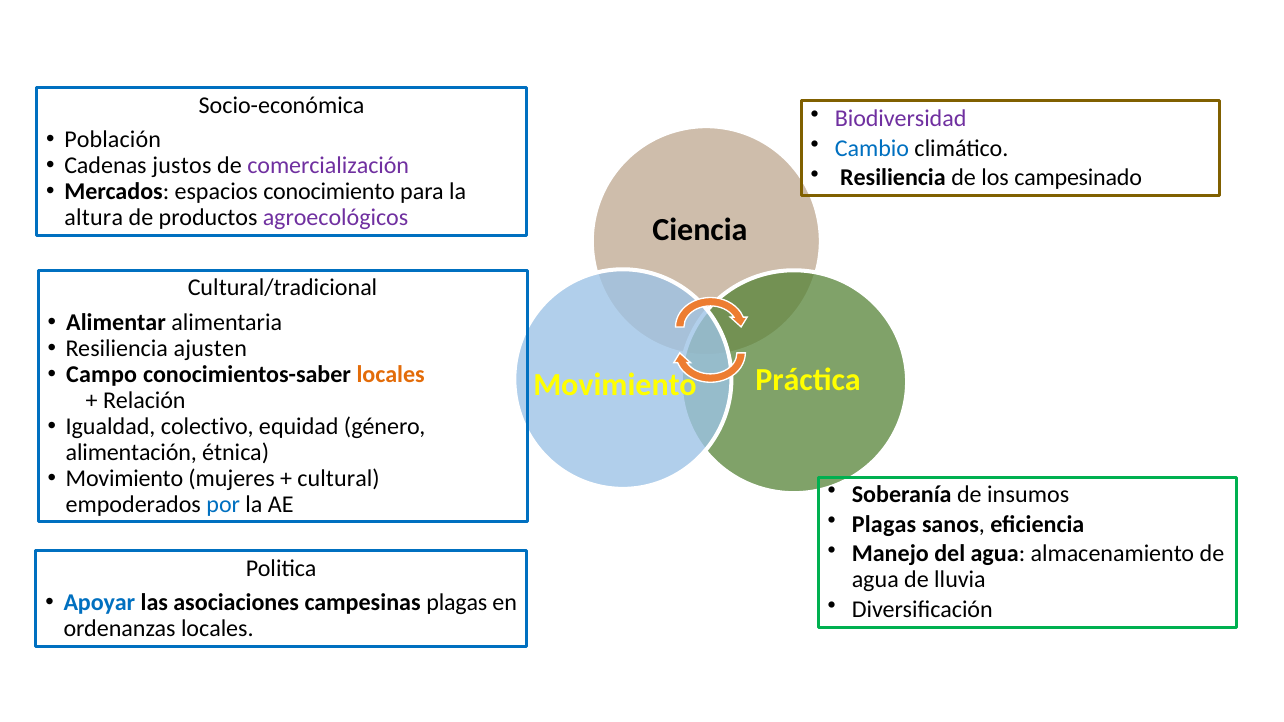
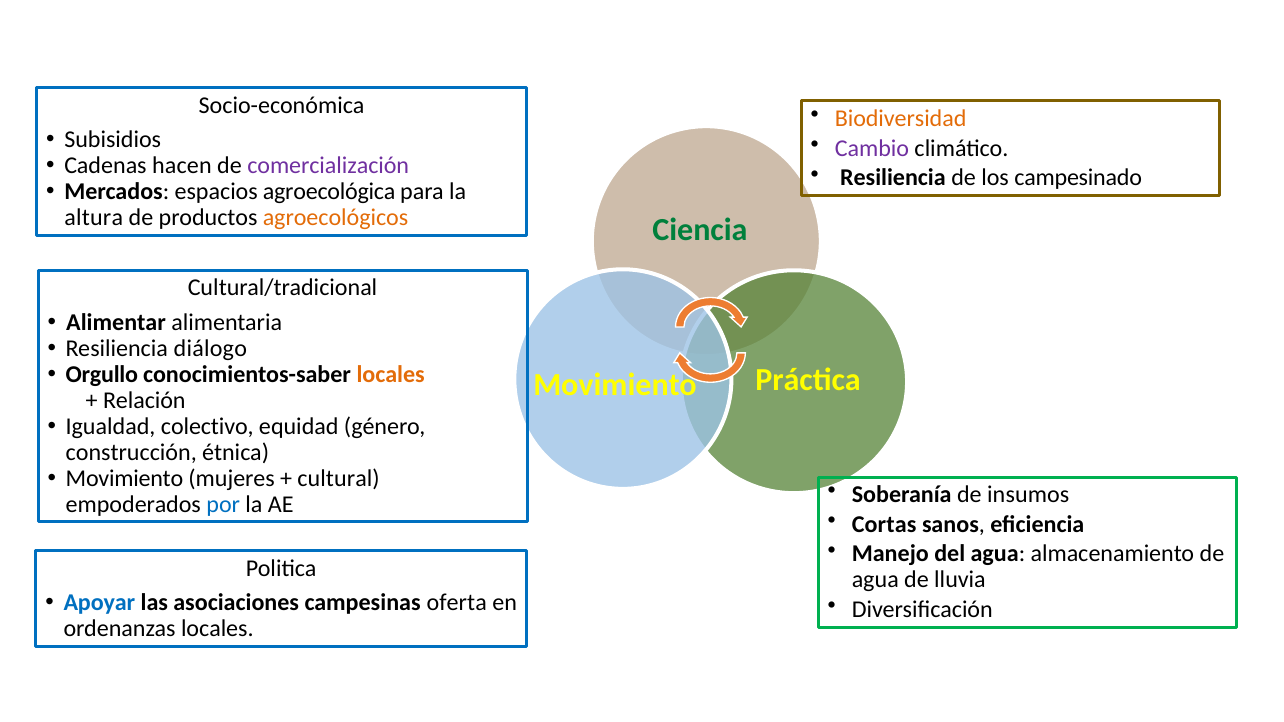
Biodiversidad colour: purple -> orange (901, 119)
Población: Población -> Subisidios (113, 140)
Cambio colour: blue -> purple (872, 148)
justos: justos -> hacen (182, 166)
conocimiento: conocimiento -> agroecológica (329, 192)
agroecológicos colour: purple -> orange (335, 218)
Ciencia colour: black -> green (700, 230)
ajusten: ajusten -> diálogo (210, 348)
Campo: Campo -> Orgullo (102, 374)
alimentación: alimentación -> construcción (131, 452)
Plagas: Plagas -> Cortas (884, 524)
campesinas plagas: plagas -> oferta (457, 603)
